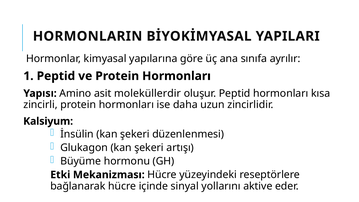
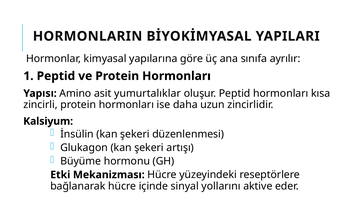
moleküllerdir: moleküllerdir -> yumurtalıklar (148, 93)
